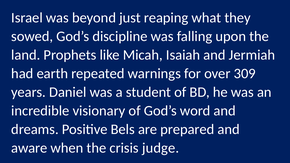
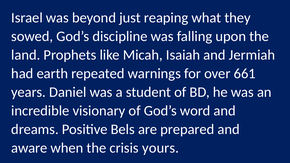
309: 309 -> 661 (245, 74)
judge: judge -> yours (161, 148)
